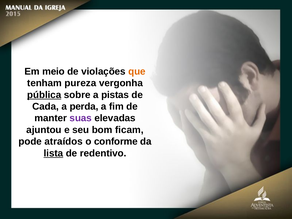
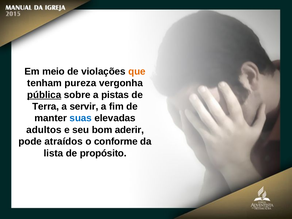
Cada: Cada -> Terra (46, 107)
perda: perda -> servir (84, 107)
suas colour: purple -> blue (81, 118)
ajuntou: ajuntou -> adultos (44, 130)
ficam: ficam -> aderir (129, 130)
lista underline: present -> none (53, 153)
redentivo: redentivo -> propósito (103, 153)
